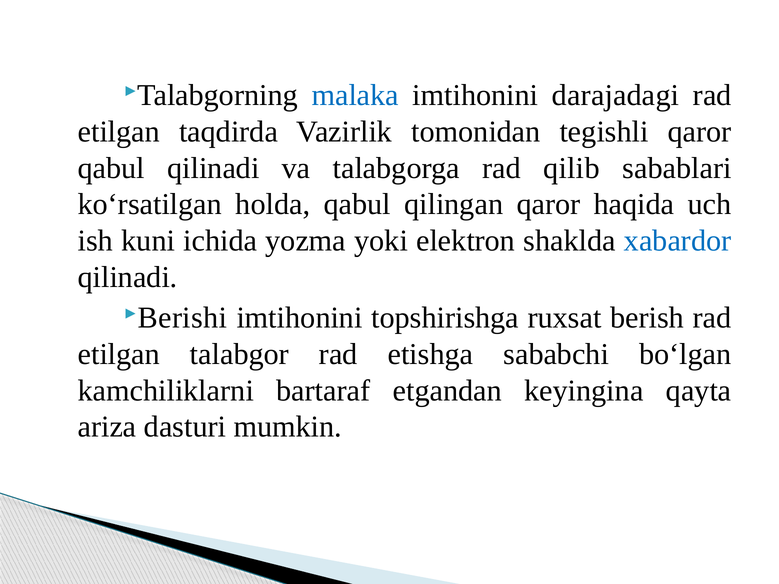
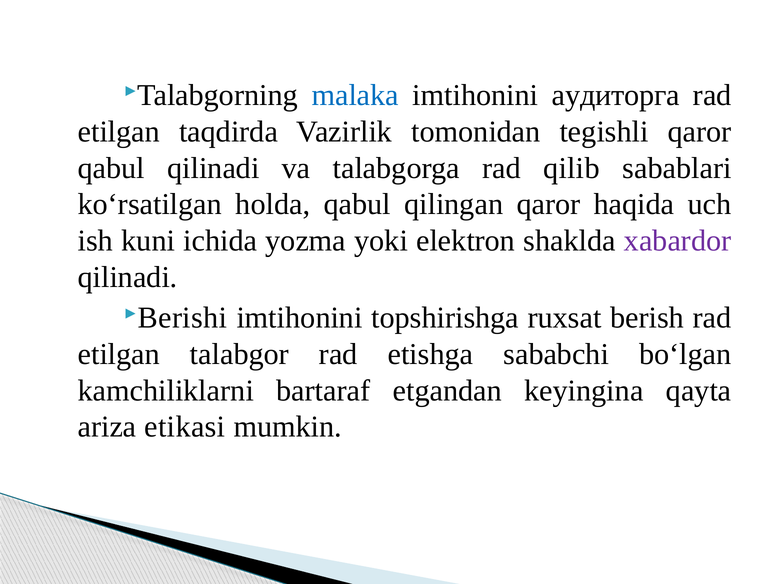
darajadagi: darajadagi -> аудиторга (616, 95)
xabardor colour: blue -> purple (678, 241)
dasturi: dasturi -> etikasi (185, 427)
